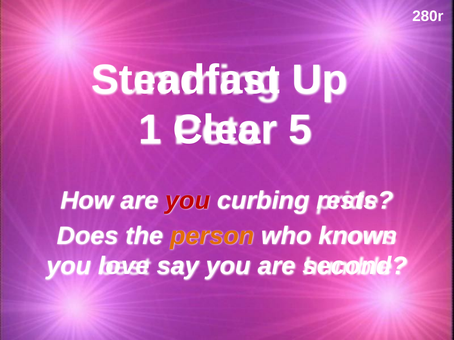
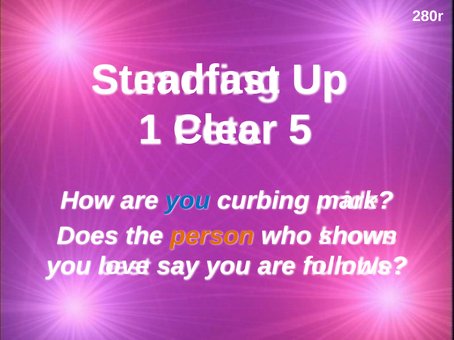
you colour: red -> blue (188, 201)
rests: rests -> mark (355, 201)
known: known -> shown (358, 236)
second: second -> follows (355, 266)
